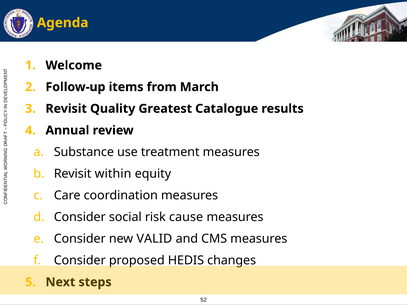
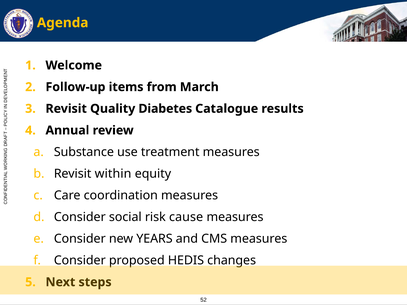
Greatest: Greatest -> Diabetes (165, 109)
VALID: VALID -> YEARS (154, 239)
